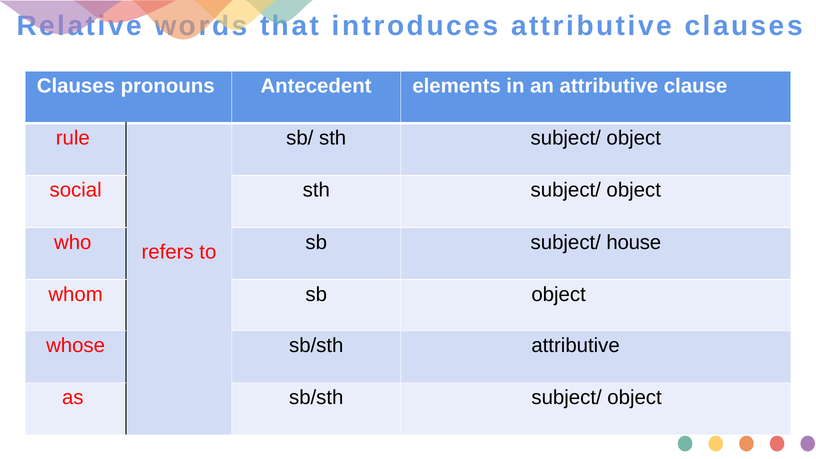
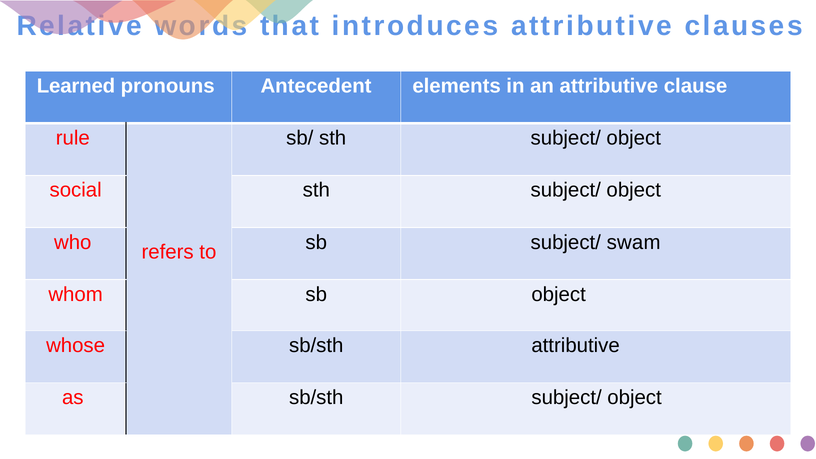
Clauses: Clauses -> Learned (76, 86)
house: house -> swam (634, 242)
